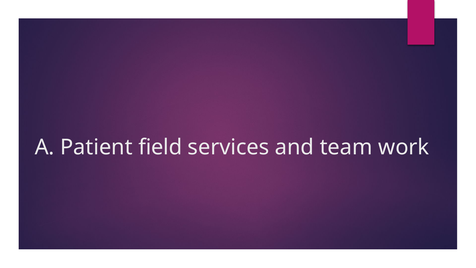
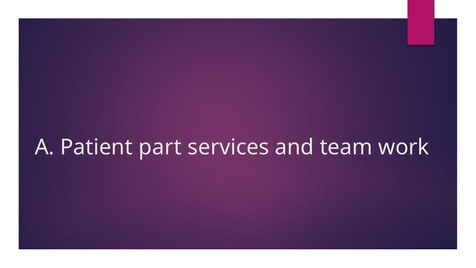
field: field -> part (160, 147)
